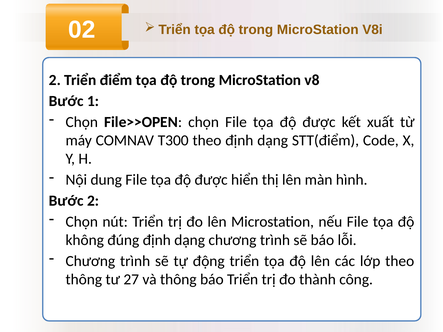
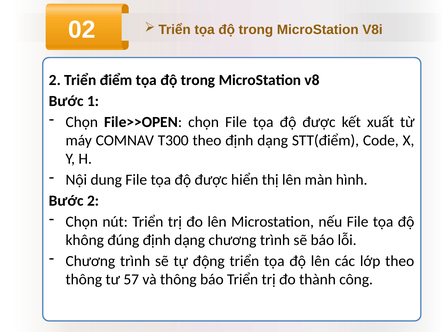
27: 27 -> 57 (131, 280)
